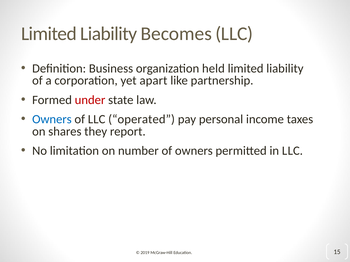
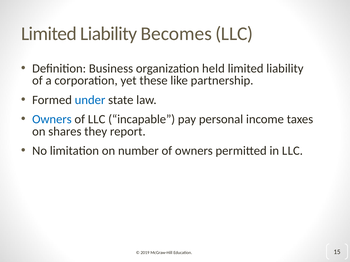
apart: apart -> these (154, 81)
under colour: red -> blue (90, 100)
operated: operated -> incapable (142, 119)
